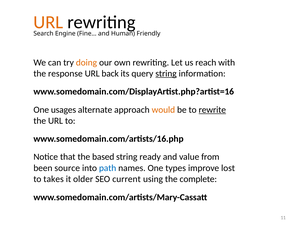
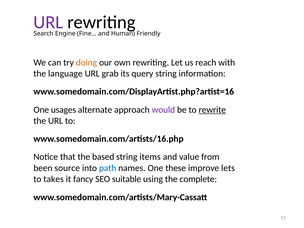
URL colour: orange -> purple (48, 22)
response: response -> language (65, 74)
back: back -> grab (110, 74)
string underline: present -> none (166, 74)
would colour: orange -> purple (163, 110)
ready: ready -> items (150, 157)
types: types -> these (176, 168)
lost: lost -> lets (228, 168)
older: older -> fancy (83, 179)
current: current -> suitable (127, 179)
